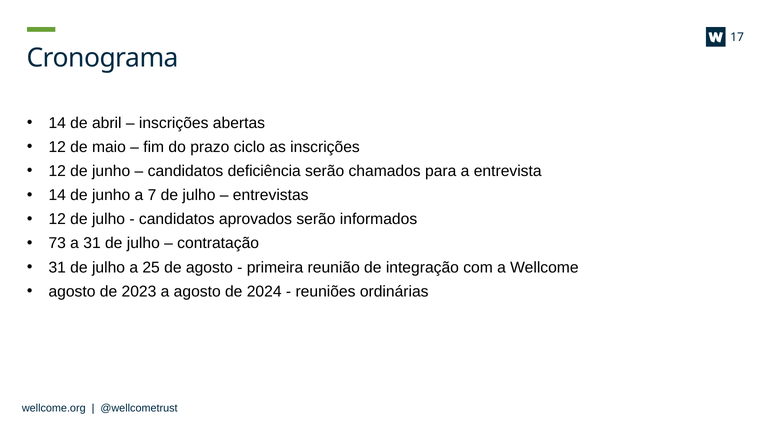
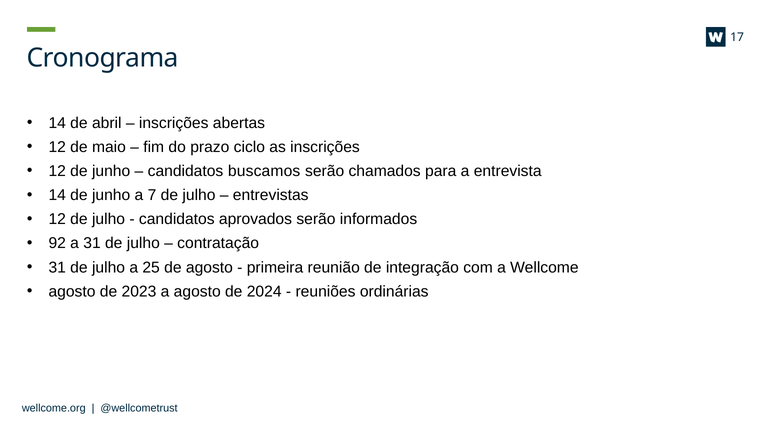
deficiência: deficiência -> buscamos (264, 171)
73: 73 -> 92 (57, 243)
